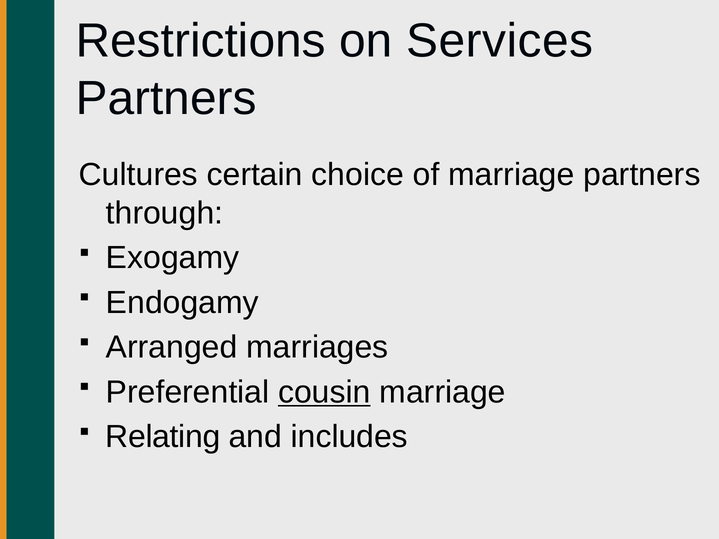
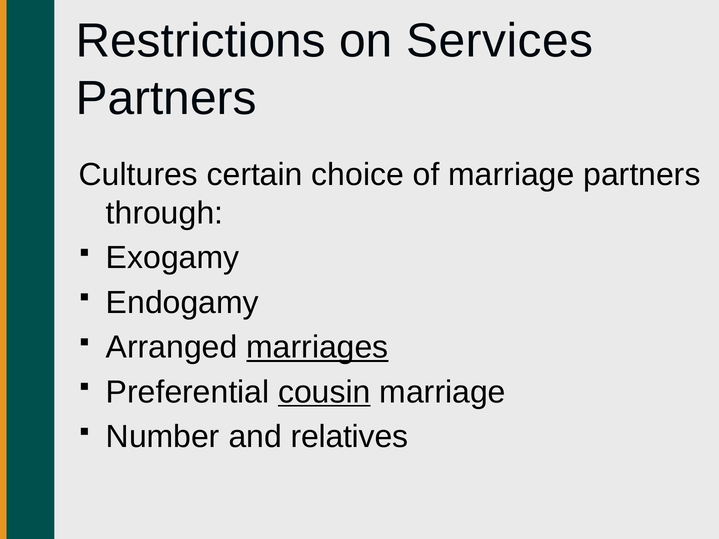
marriages underline: none -> present (317, 347)
Relating: Relating -> Number (163, 437)
includes: includes -> relatives (349, 437)
